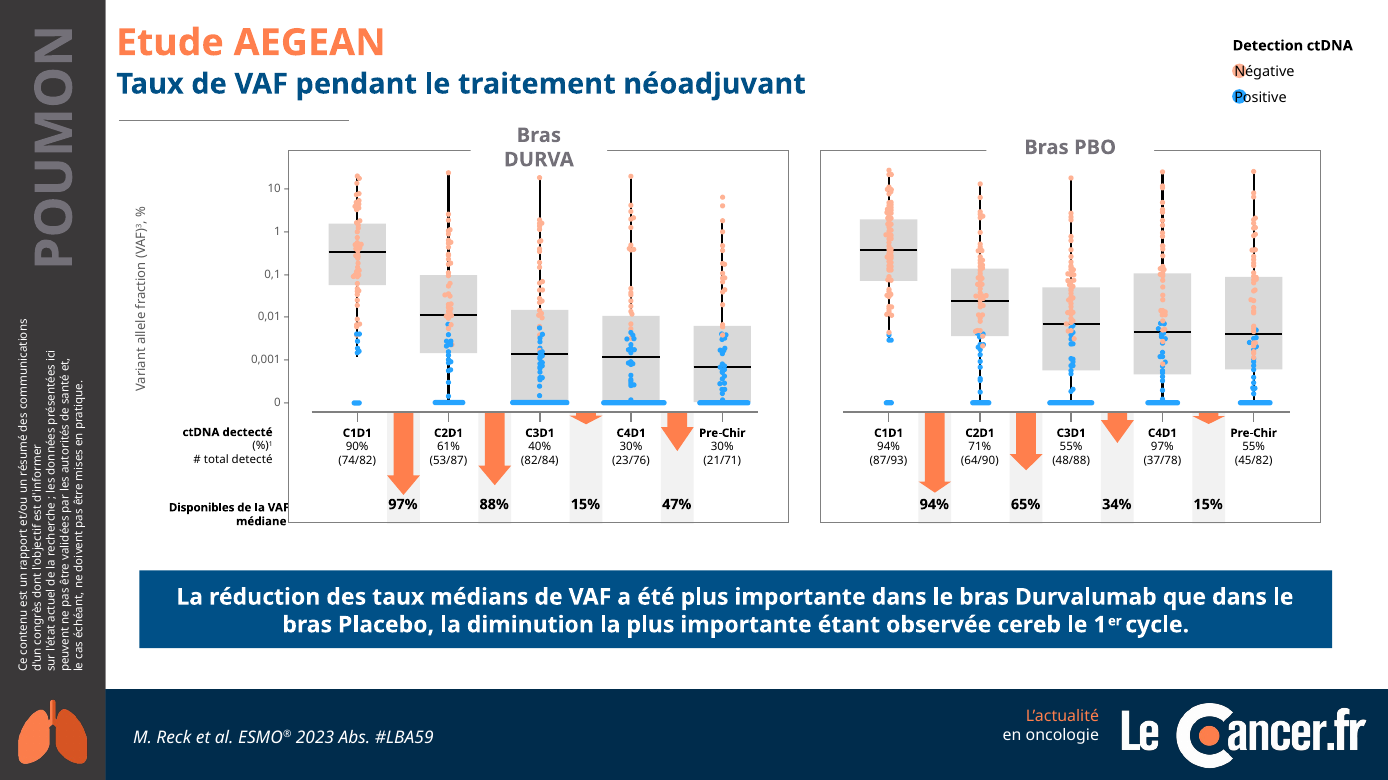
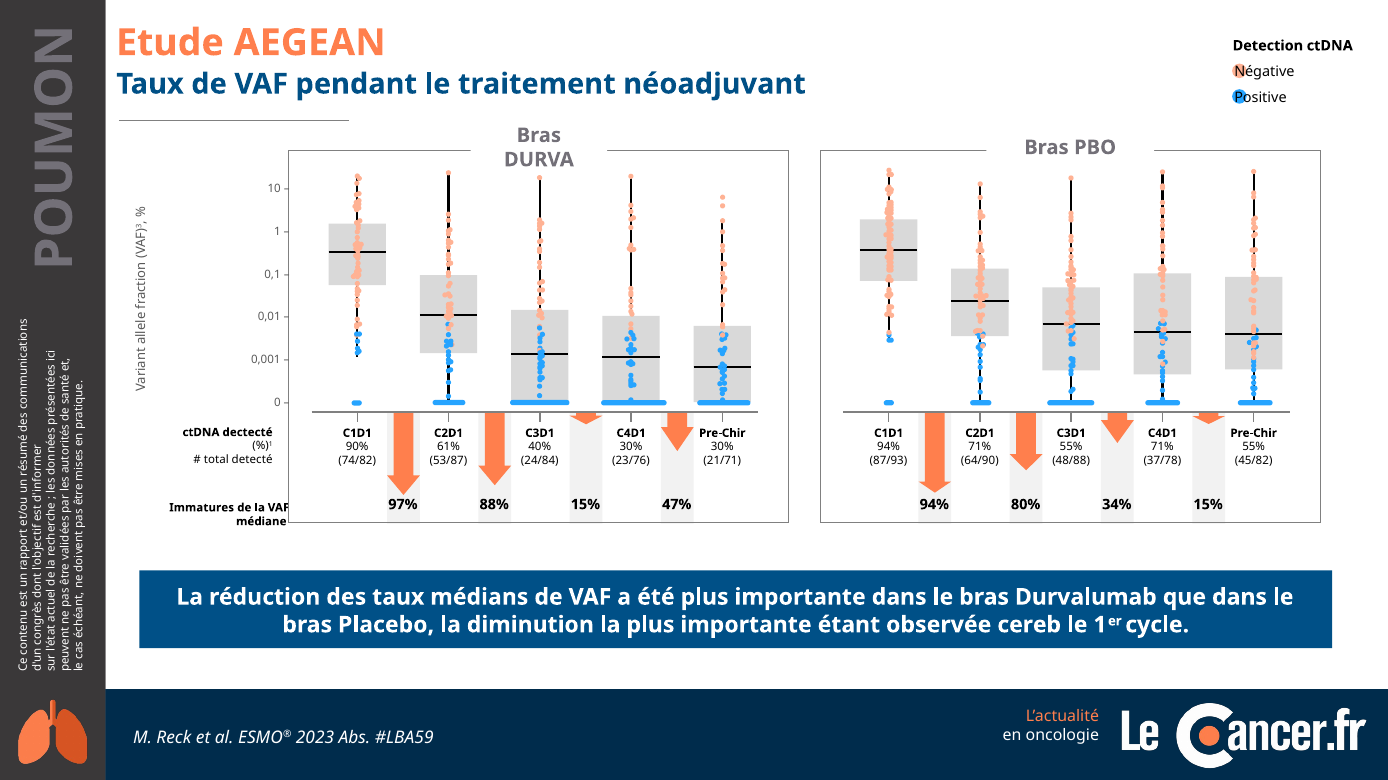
97%: 97% -> 71% (1162, 447)
82/84: 82/84 -> 24/84 (540, 461)
65%: 65% -> 80% (1026, 505)
Disponibles: Disponibles -> Immatures (202, 508)
